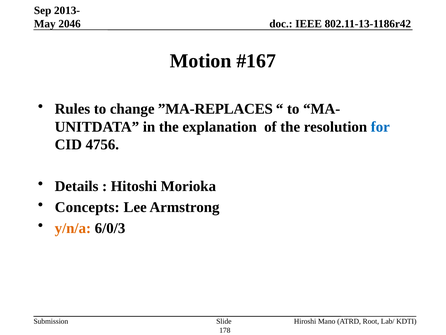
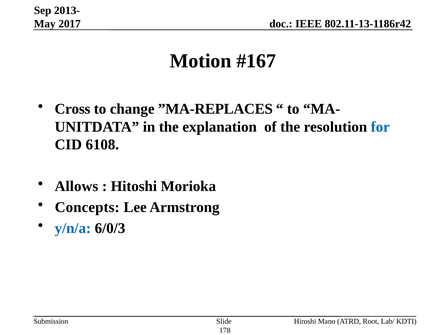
2046: 2046 -> 2017 (70, 24)
Rules: Rules -> Cross (72, 109)
4756: 4756 -> 6108 (102, 145)
Details: Details -> Allows (76, 186)
y/n/a colour: orange -> blue (73, 228)
